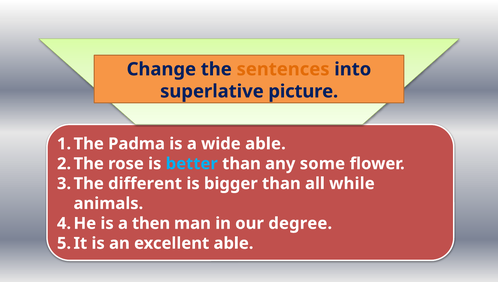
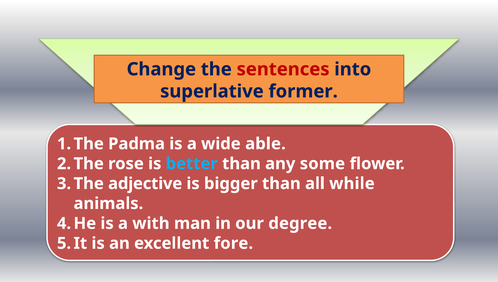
sentences colour: orange -> red (283, 69)
picture: picture -> former (303, 91)
different: different -> adjective (145, 184)
then: then -> with (151, 224)
excellent able: able -> fore (233, 243)
